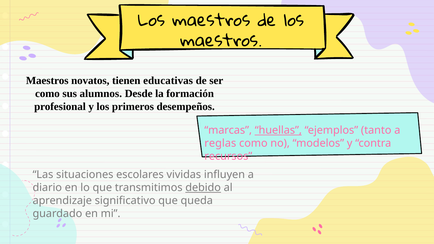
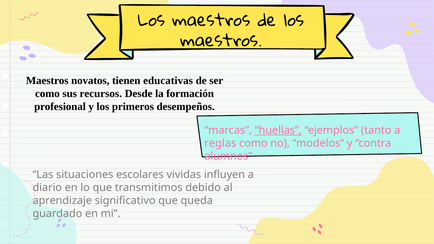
alumnos: alumnos -> recursos (101, 94)
recursos: recursos -> alumnos (228, 156)
debido underline: present -> none (203, 188)
